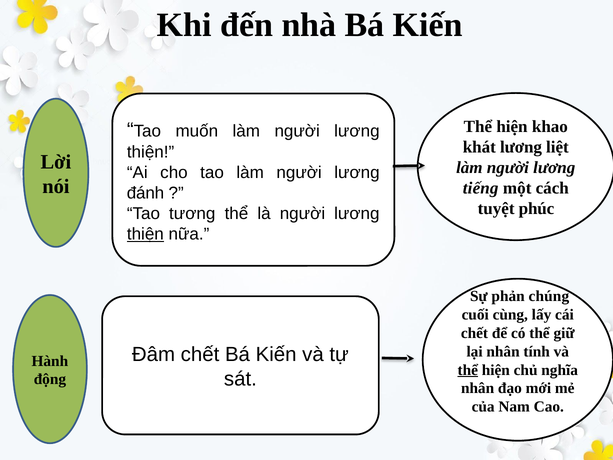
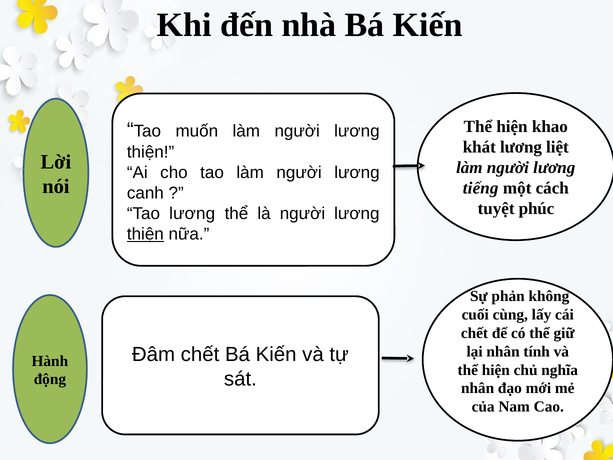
đánh: đánh -> canh (145, 193)
Tao tương: tương -> lương (192, 213)
chúng: chúng -> không (549, 296)
thể underline: present -> none (468, 370)
